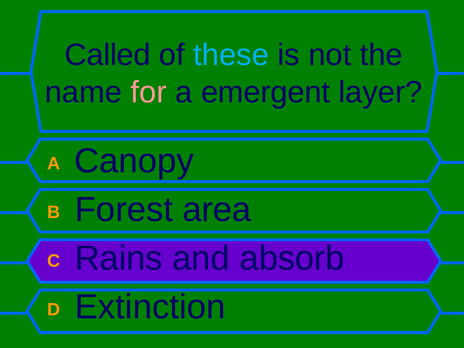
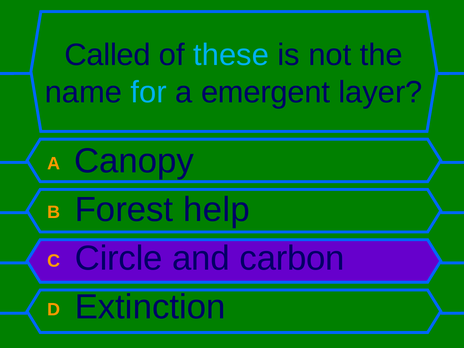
for colour: pink -> light blue (149, 92)
area: area -> help (217, 210)
Rains: Rains -> Circle (119, 258)
absorb: absorb -> carbon (292, 258)
